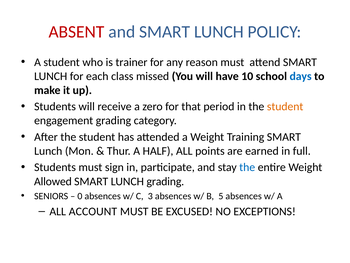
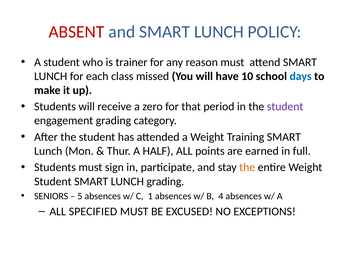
student colour: orange -> purple (285, 106)
the colour: blue -> orange (247, 167)
Allowed: Allowed -> Student (53, 181)
0: 0 -> 5 (80, 196)
3: 3 -> 1 (150, 196)
5: 5 -> 4 (221, 196)
ACCOUNT: ACCOUNT -> SPECIFIED (93, 211)
